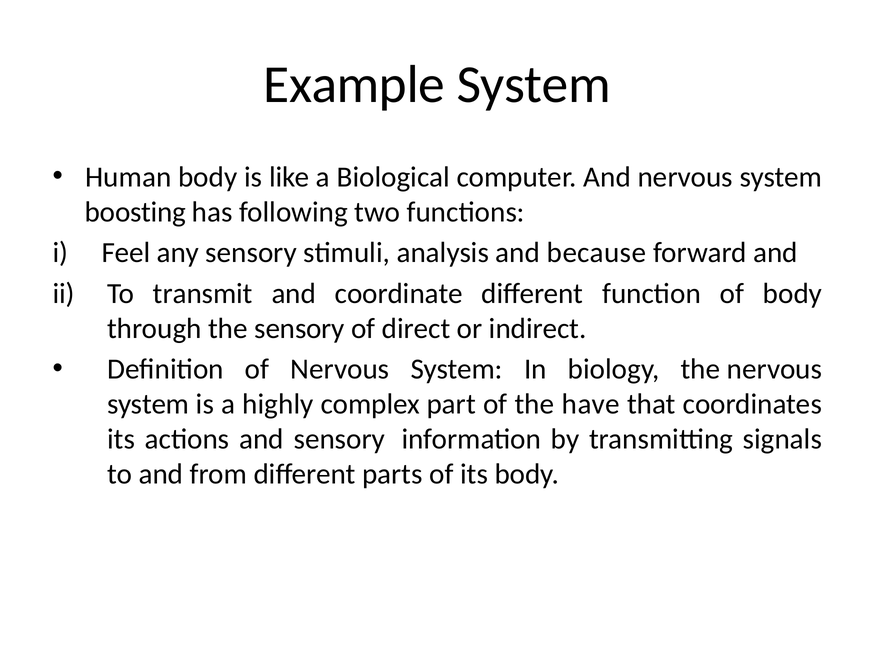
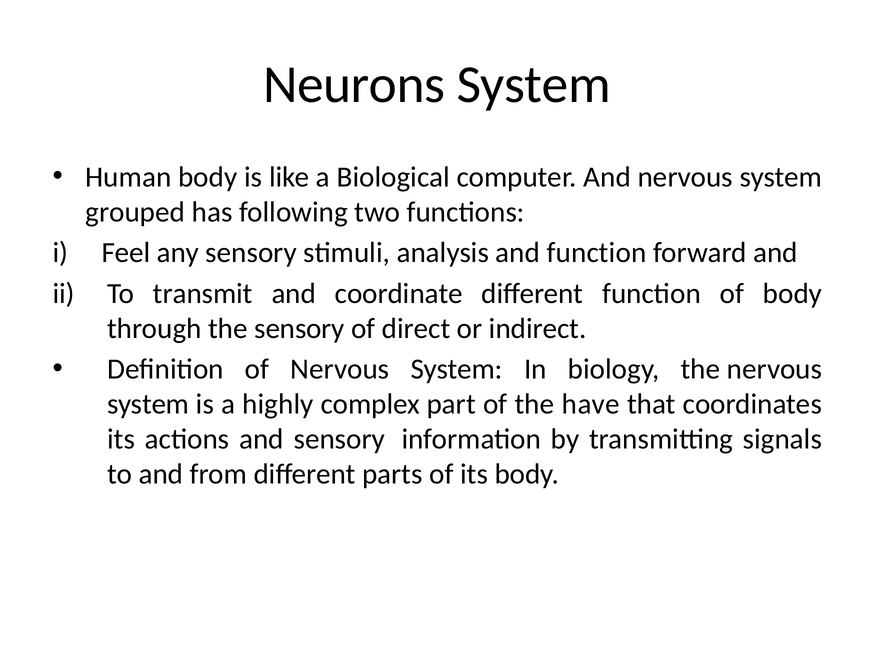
Example: Example -> Neurons (354, 85)
boosting: boosting -> grouped (135, 212)
and because: because -> function (597, 253)
